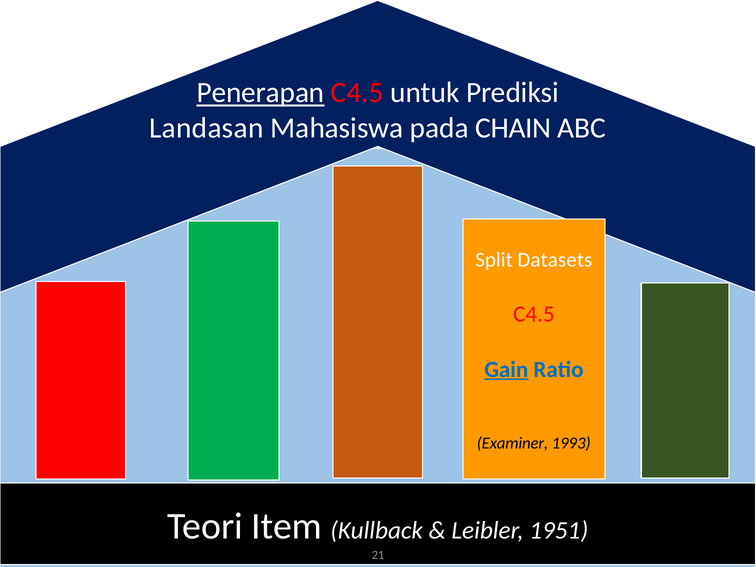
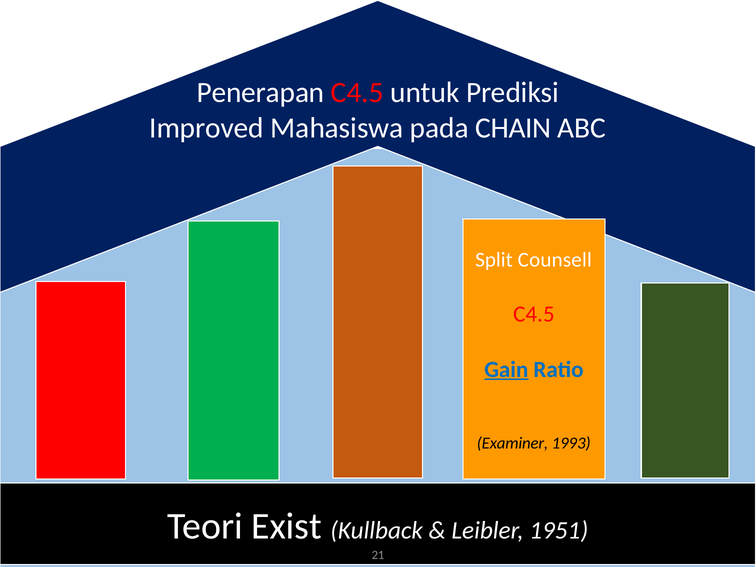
Penerapan underline: present -> none (260, 93)
Landasan: Landasan -> Improved (207, 128)
Datasets: Datasets -> Counsell (555, 260)
Item: Item -> Exist (287, 526)
